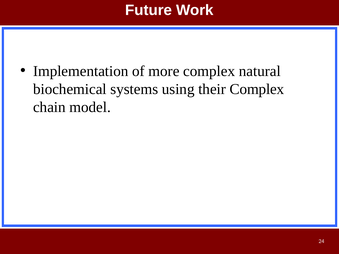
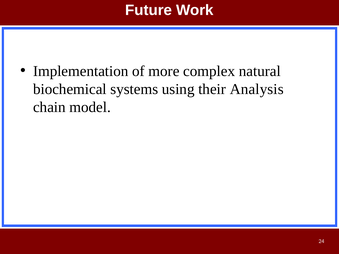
their Complex: Complex -> Analysis (257, 89)
